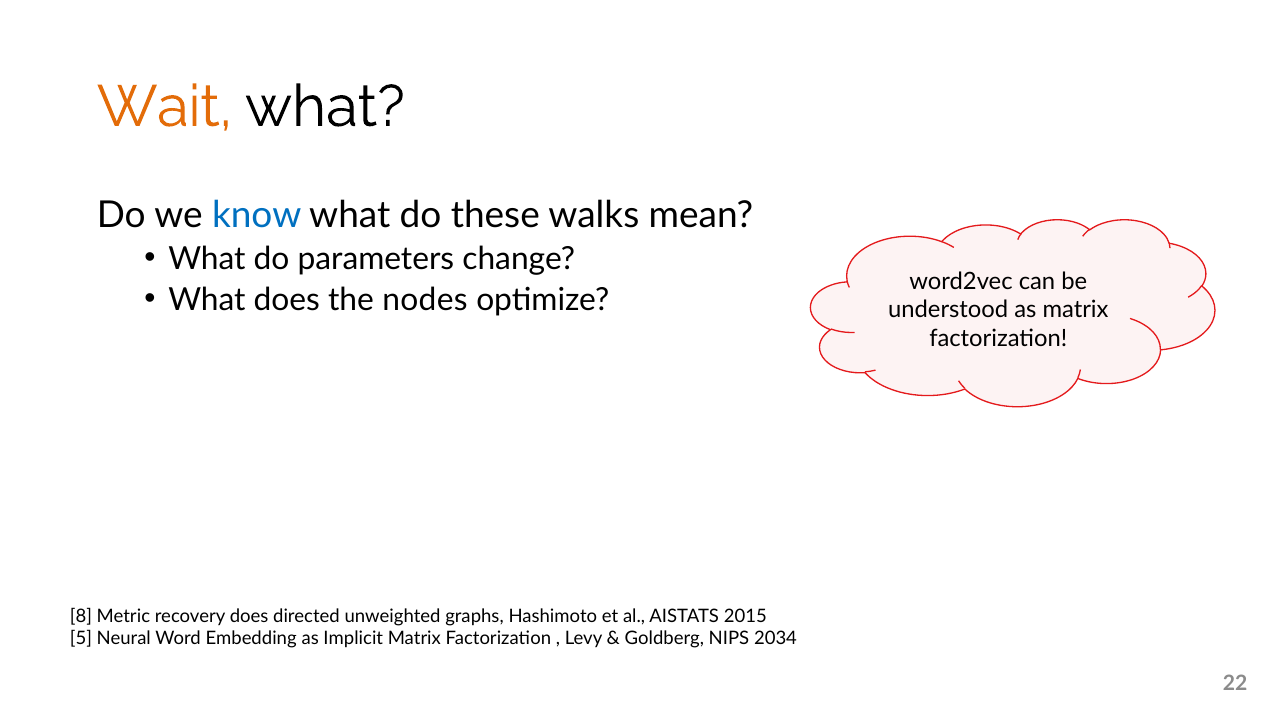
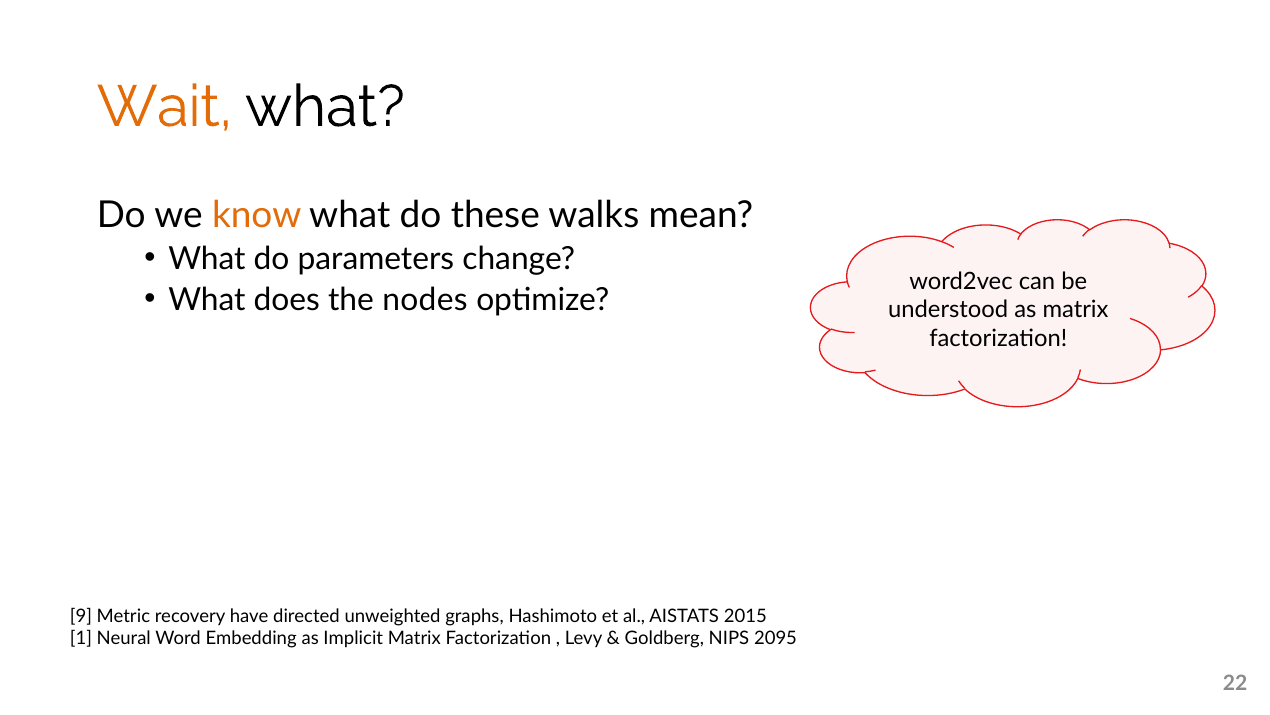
know colour: blue -> orange (257, 215)
8: 8 -> 9 (81, 616)
recovery does: does -> have (249, 616)
5: 5 -> 1 (81, 638)
2034: 2034 -> 2095 (776, 638)
